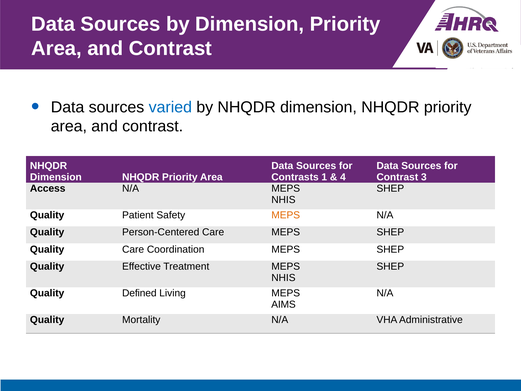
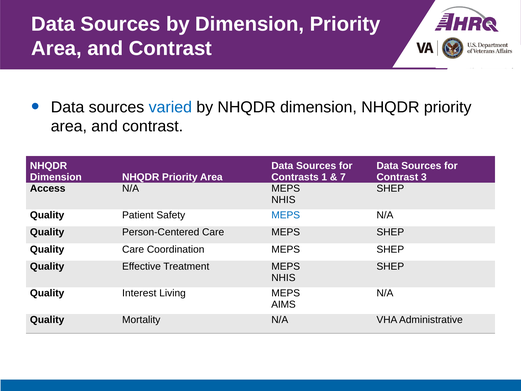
4: 4 -> 7 (343, 177)
MEPS colour: orange -> blue (286, 215)
Defined: Defined -> Interest (139, 293)
